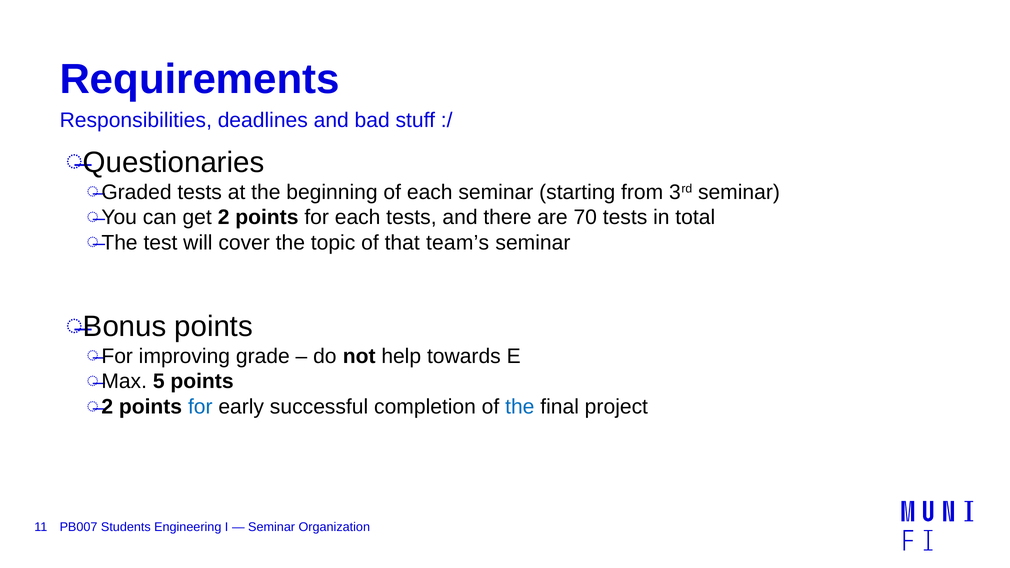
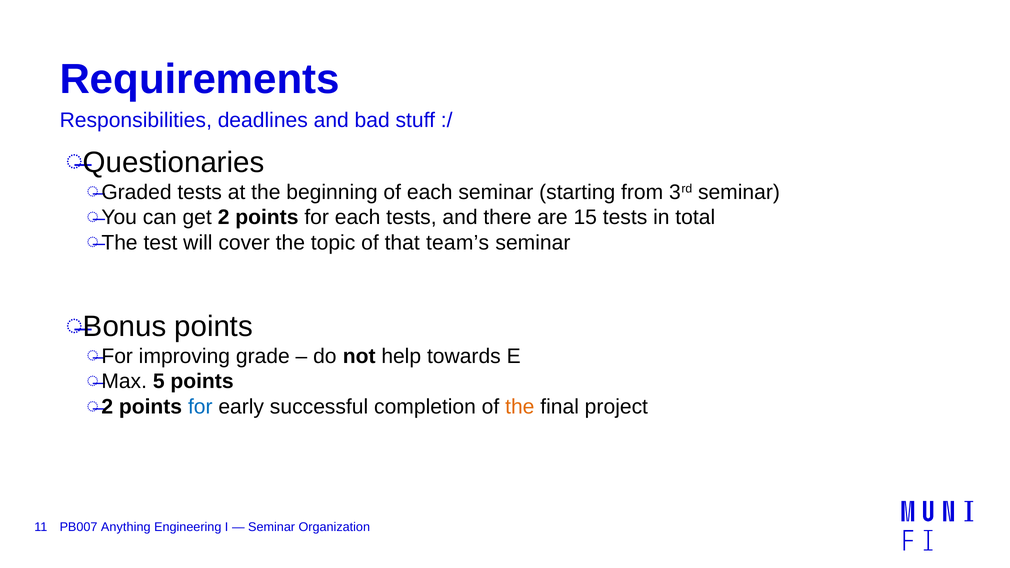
70: 70 -> 15 (585, 217)
the colour: blue -> orange (520, 407)
Students: Students -> Anything (126, 527)
